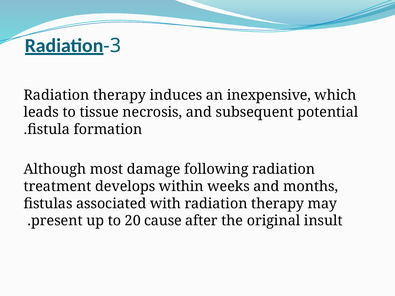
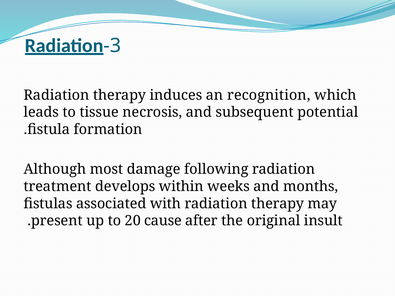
inexpensive: inexpensive -> recognition (269, 95)
